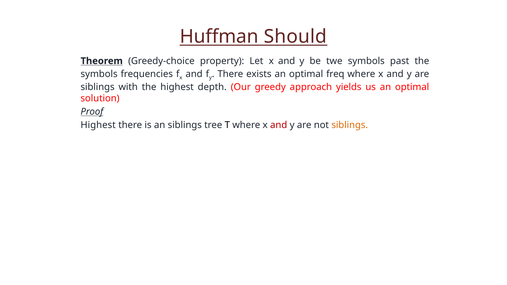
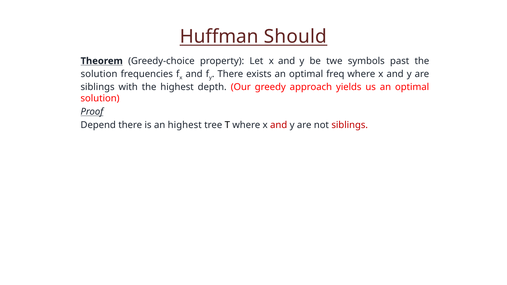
symbols: symbols -> solution (99, 74)
Highest: Highest -> Depend (98, 125)
an siblings: siblings -> highest (185, 125)
siblings colour: orange -> red (350, 125)
